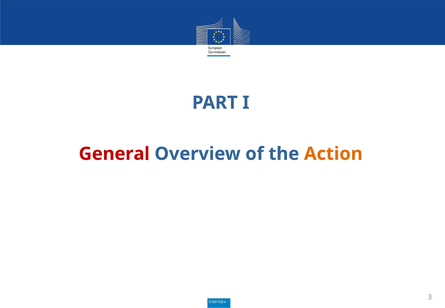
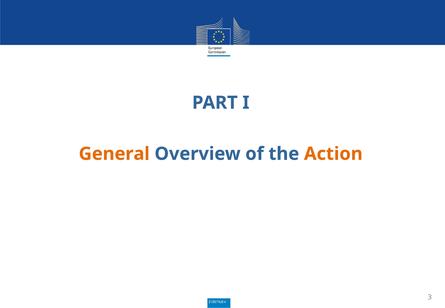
General colour: red -> orange (114, 154)
